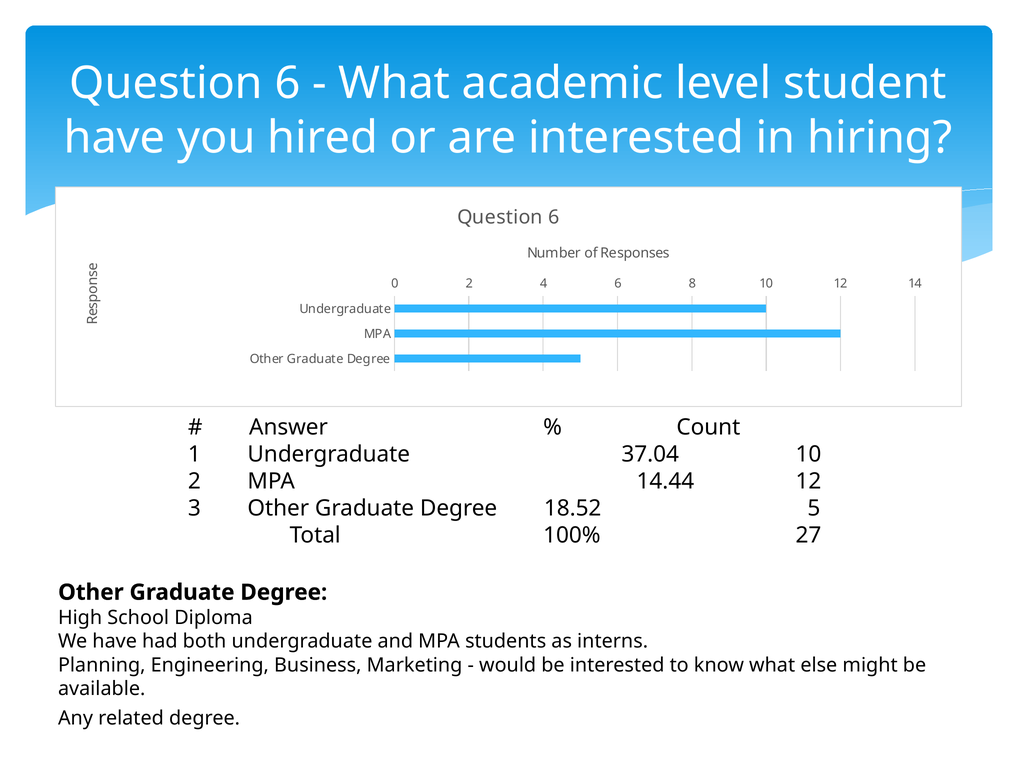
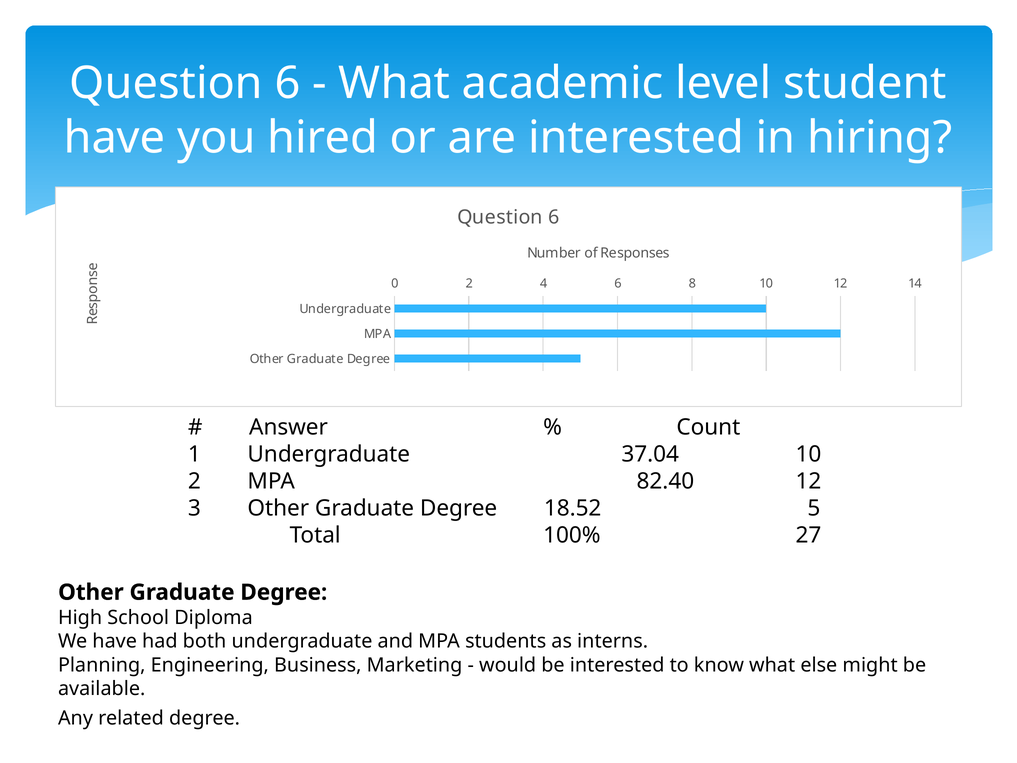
14.44: 14.44 -> 82.40 (665, 481)
